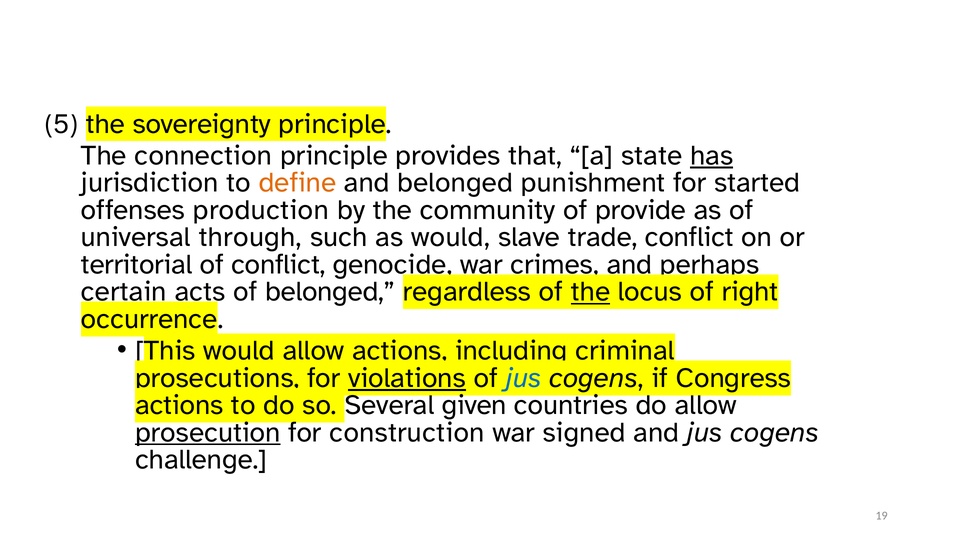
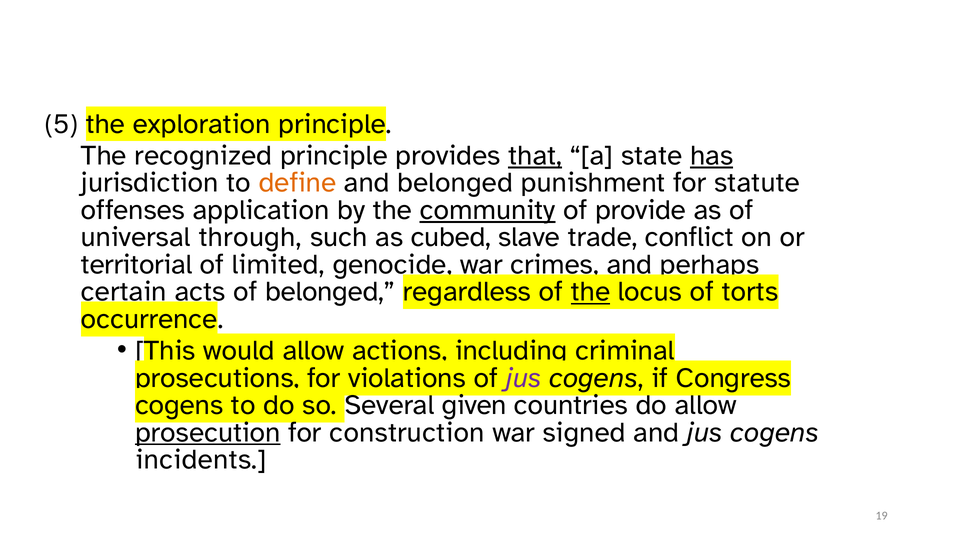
sovereignty: sovereignty -> exploration (202, 124)
connection: connection -> recognized (203, 156)
that underline: none -> present (535, 156)
started: started -> statute (757, 183)
production: production -> application (261, 210)
community underline: none -> present (488, 210)
as would: would -> cubed (451, 237)
of conflict: conflict -> limited (278, 265)
right: right -> torts (750, 292)
violations underline: present -> none (407, 378)
jus colour: blue -> purple (524, 378)
actions: actions -> cogens (179, 406)
challenge: challenge -> incidents (201, 460)
